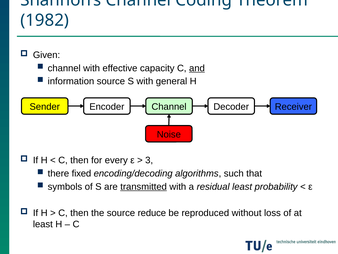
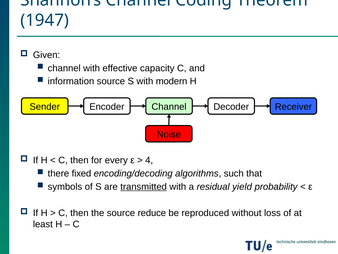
1982: 1982 -> 1947 (45, 20)
and underline: present -> none (197, 68)
general: general -> modern (172, 81)
3: 3 -> 4 (149, 160)
residual least: least -> yield (242, 186)
